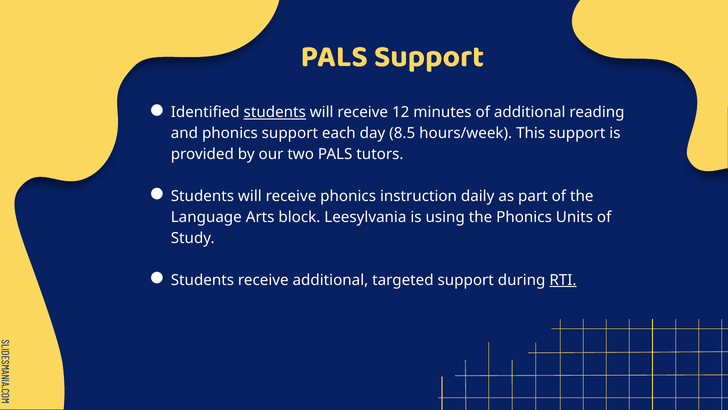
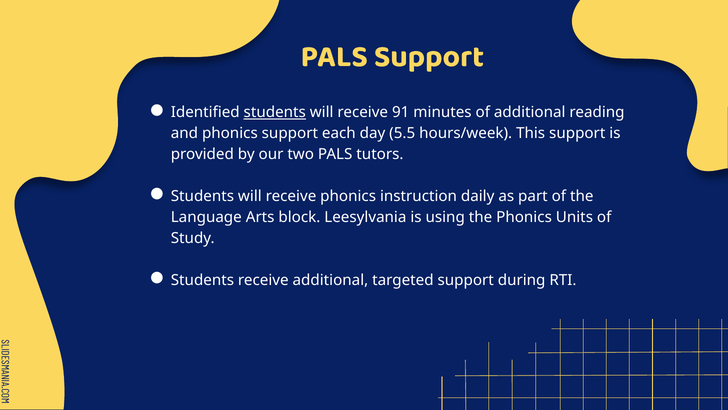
12: 12 -> 91 (401, 112)
8.5: 8.5 -> 5.5 (402, 133)
RTI underline: present -> none (563, 280)
